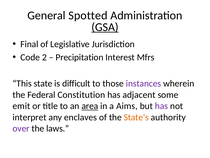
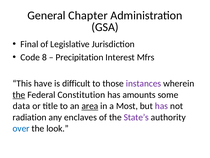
Spotted: Spotted -> Chapter (88, 15)
GSA underline: present -> none (105, 27)
2: 2 -> 8 (44, 57)
state: state -> have (43, 83)
the underline: none -> present (19, 94)
adjacent: adjacent -> amounts (139, 94)
emit: emit -> data (21, 106)
Aims: Aims -> Most (127, 106)
interpret: interpret -> radiation (30, 117)
State’s colour: orange -> purple (136, 117)
over colour: purple -> blue (21, 128)
laws: laws -> look (58, 128)
